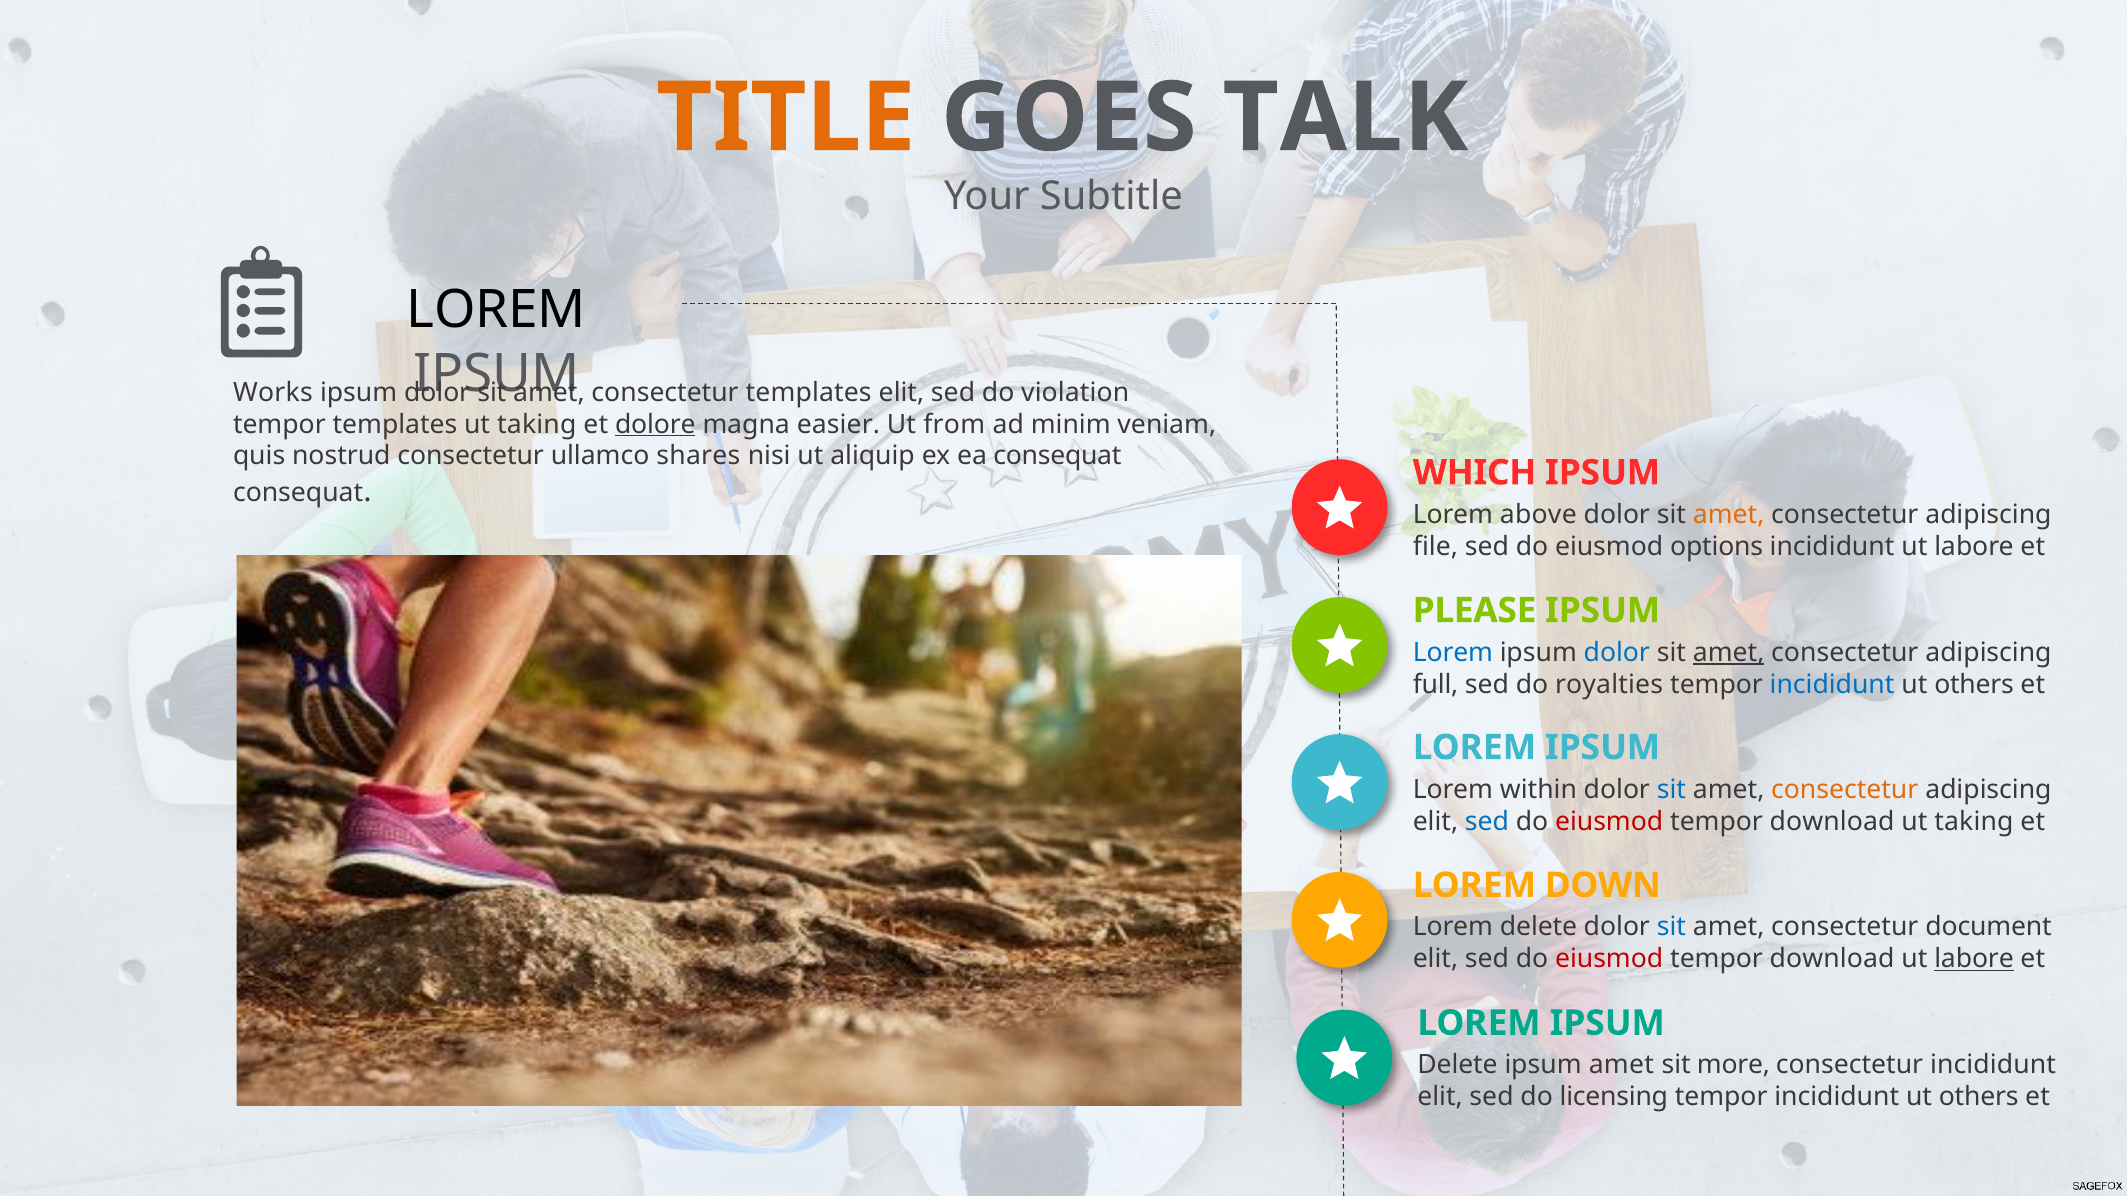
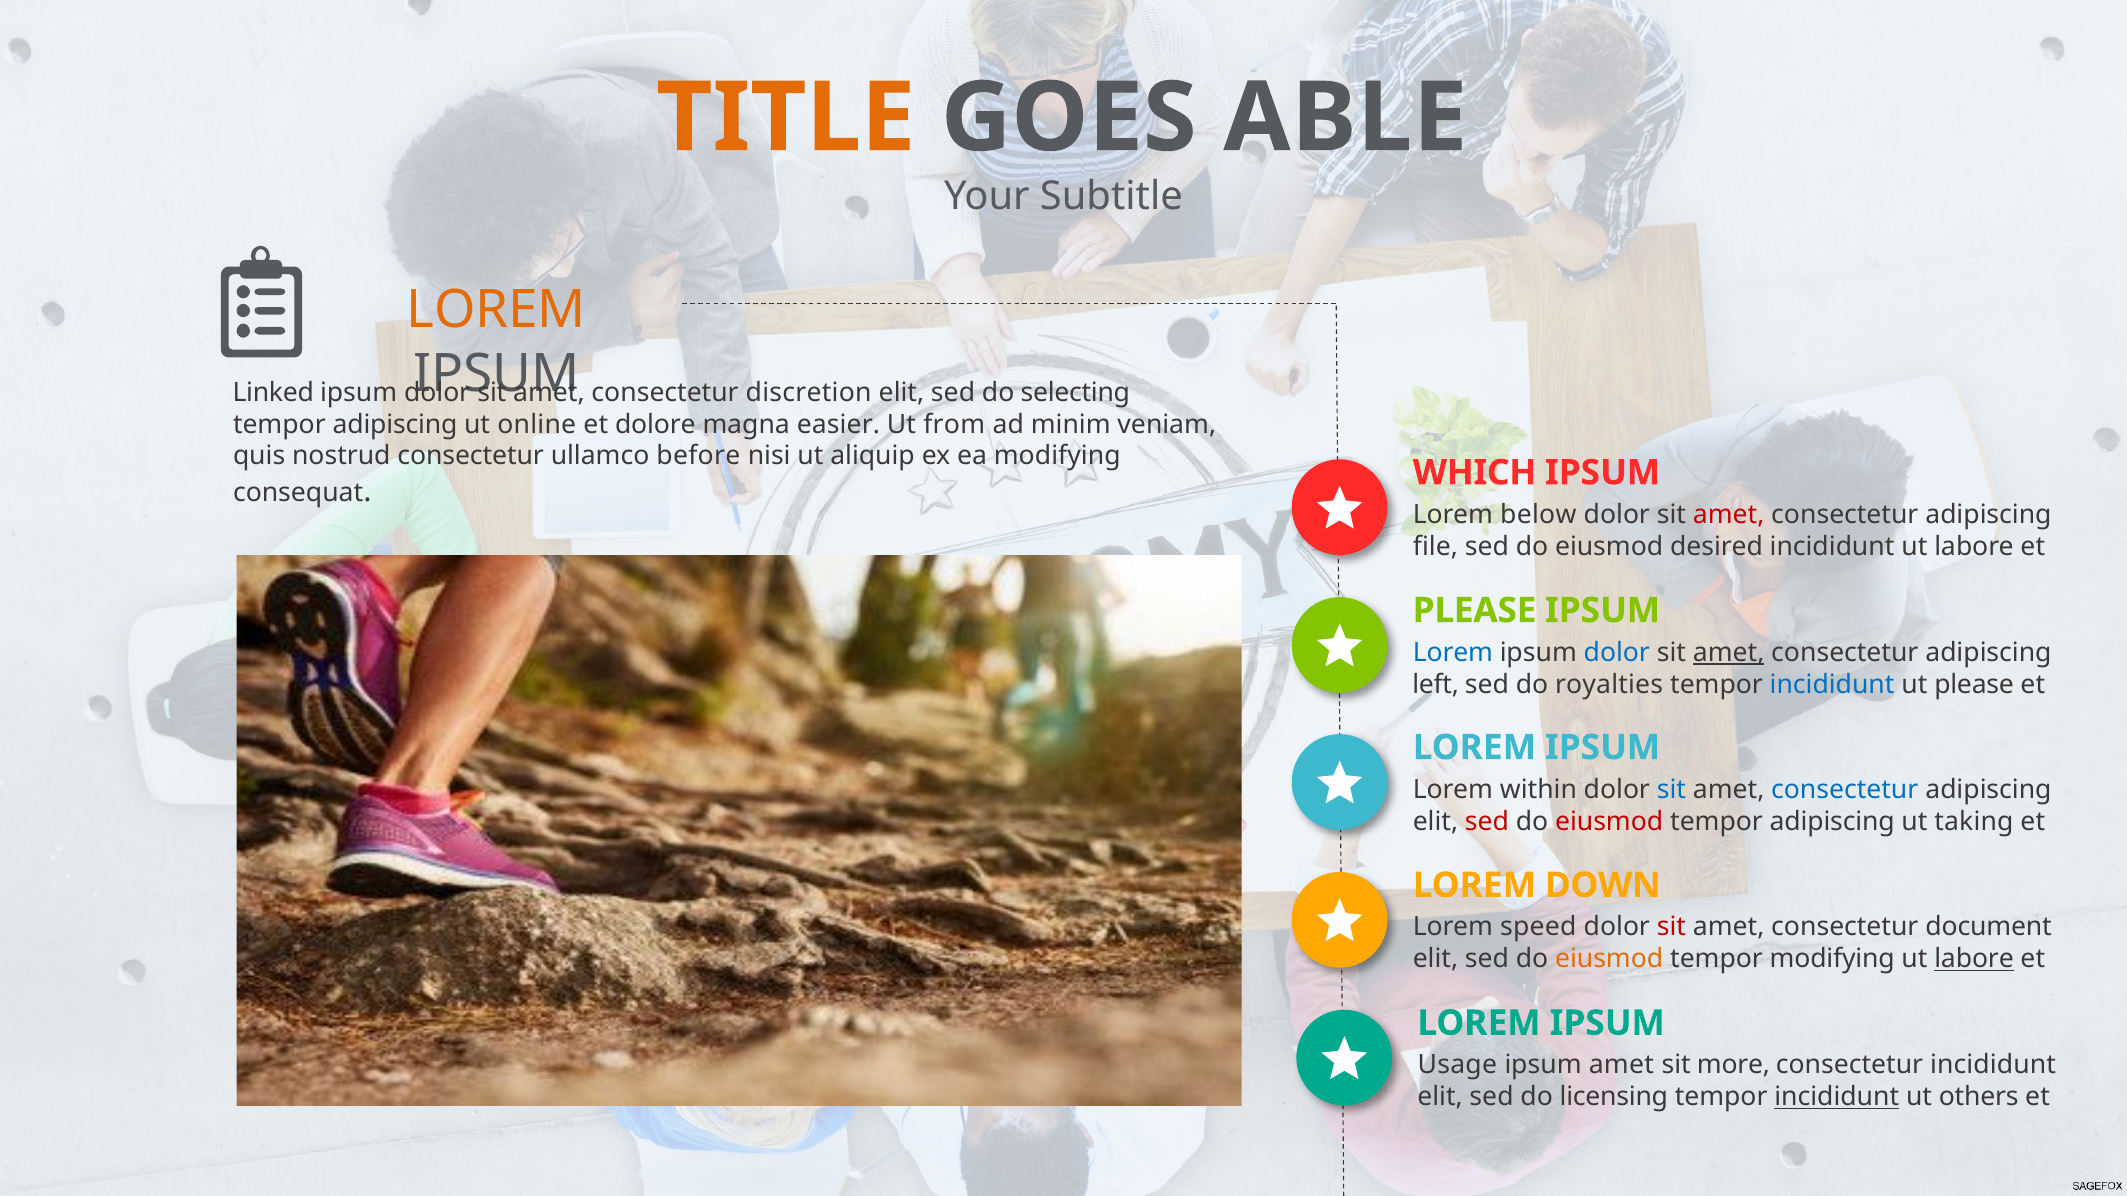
TALK: TALK -> ABLE (1345, 118)
LOREM colour: black -> orange (497, 310)
Works: Works -> Linked (273, 392)
consectetur templates: templates -> discretion (809, 392)
violation: violation -> selecting (1075, 392)
templates: templates -> adipiscing (395, 424)
taking: taking -> online (537, 424)
dolore underline: present -> none (655, 424)
shares: shares -> before (698, 456)
ea consequat: consequat -> modifying (1057, 456)
above: above -> below (1538, 515)
amet colour: orange -> red (1729, 515)
options: options -> desired (1717, 547)
full: full -> left (1436, 685)
others: others -> please (1974, 685)
consectetur colour: orange -> blue (1845, 790)
sed colour: blue -> red (1487, 822)
download: download -> adipiscing (1832, 822)
Lorem delete: delete -> speed (1538, 928)
sit colour: blue -> red (1672, 928)
eiusmod colour: red -> orange (1609, 959)
download: download -> modifying (1832, 959)
Delete: Delete -> Usage (1457, 1065)
incididunt underline: none -> present (1837, 1097)
